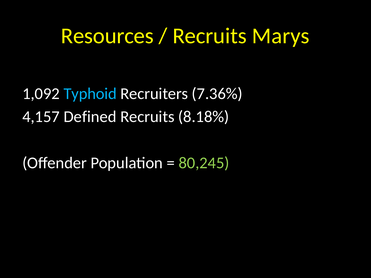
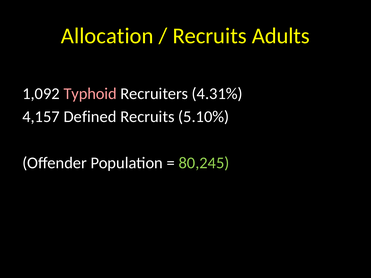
Resources: Resources -> Allocation (107, 36)
Marys: Marys -> Adults (281, 36)
Typhoid colour: light blue -> pink (90, 94)
7.36%: 7.36% -> 4.31% (217, 94)
8.18%: 8.18% -> 5.10% (204, 117)
